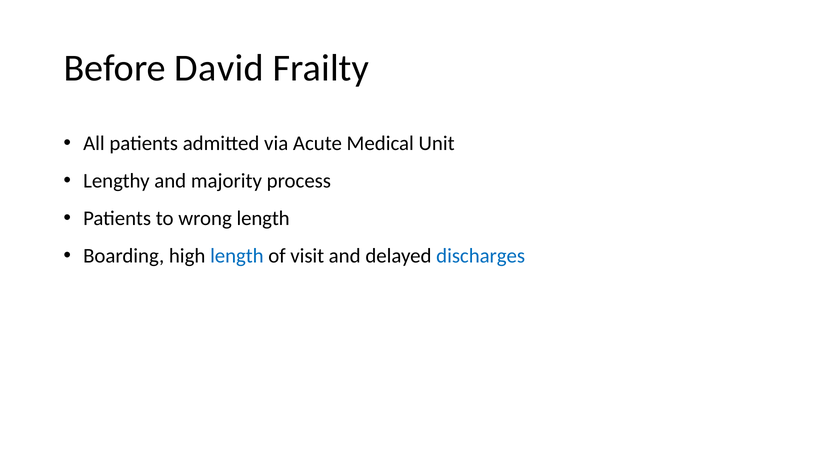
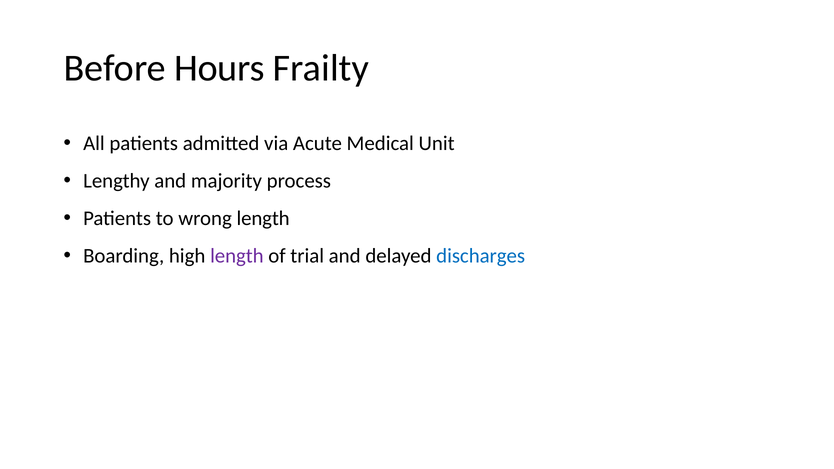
David: David -> Hours (220, 68)
length colour: blue -> purple (237, 256)
visit: visit -> trial (307, 256)
